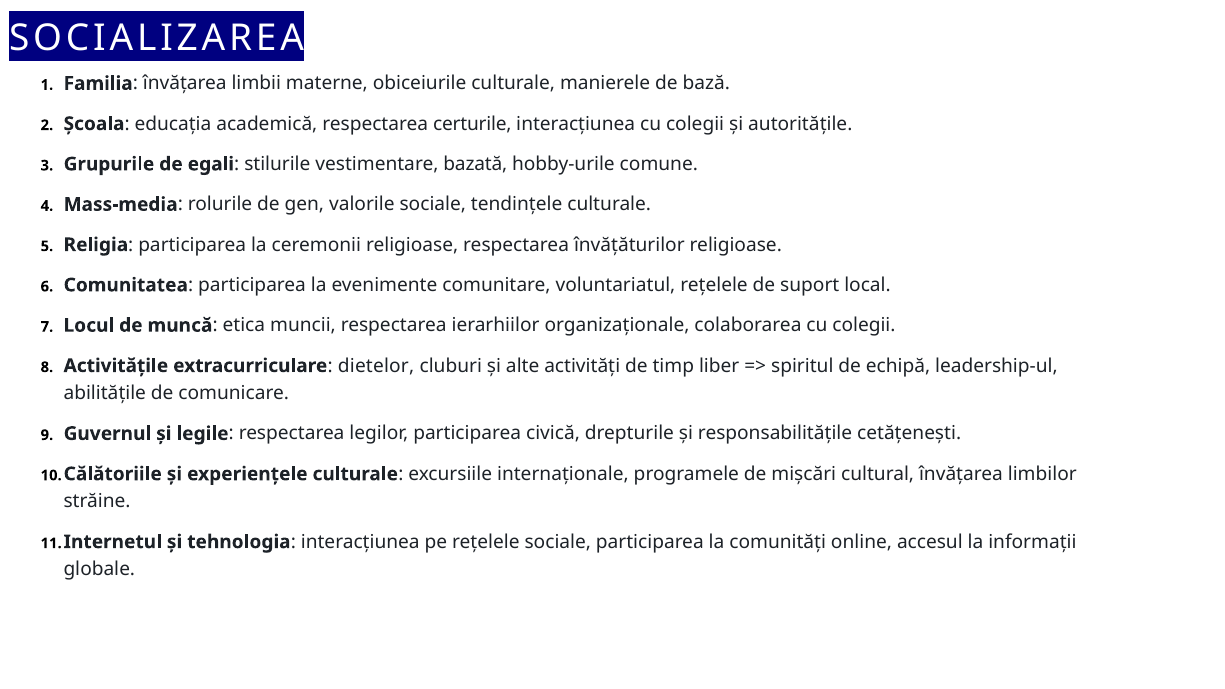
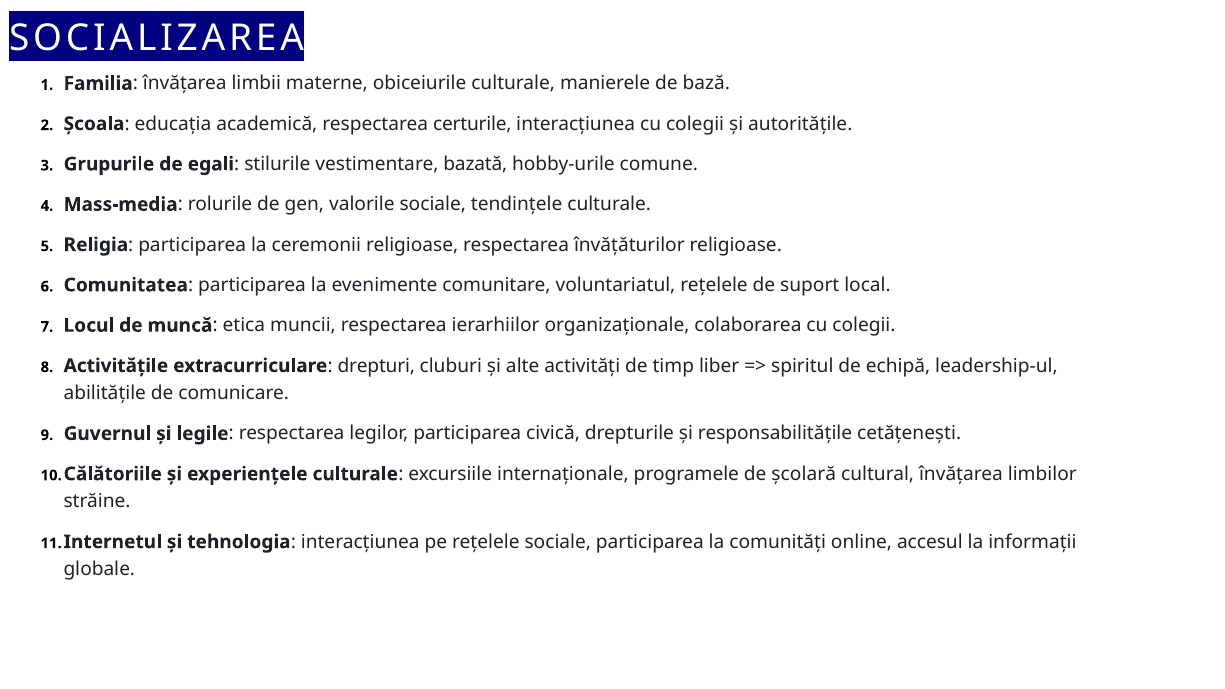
dietelor: dietelor -> drepturi (376, 366)
mișcări: mișcări -> școlară (804, 474)
